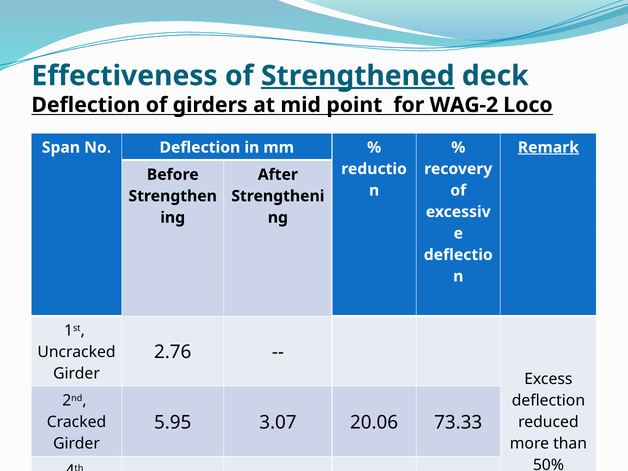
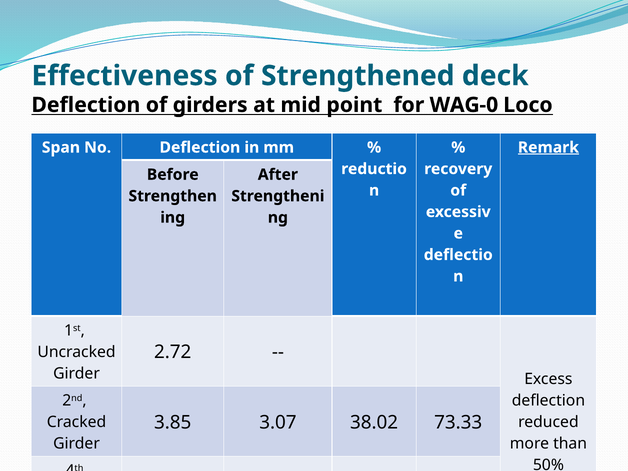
Strengthened underline: present -> none (358, 76)
WAG-2: WAG-2 -> WAG-0 (464, 105)
2.76: 2.76 -> 2.72 (173, 352)
5.95: 5.95 -> 3.85 (173, 422)
20.06: 20.06 -> 38.02 (374, 422)
